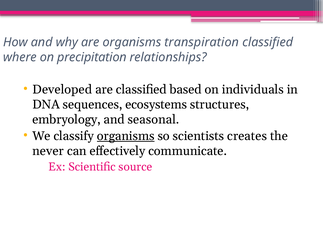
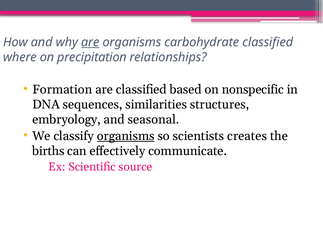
are underline: none -> present (90, 42)
transpiration: transpiration -> carbohydrate (202, 42)
Developed: Developed -> Formation (62, 89)
individuals: individuals -> nonspecific (253, 89)
ecosystems: ecosystems -> similarities (156, 105)
never: never -> births (48, 151)
